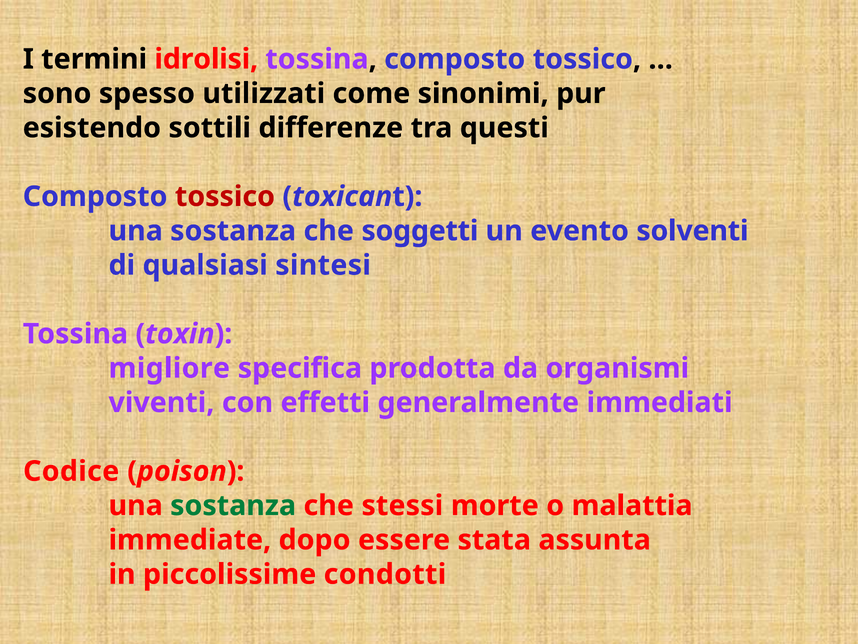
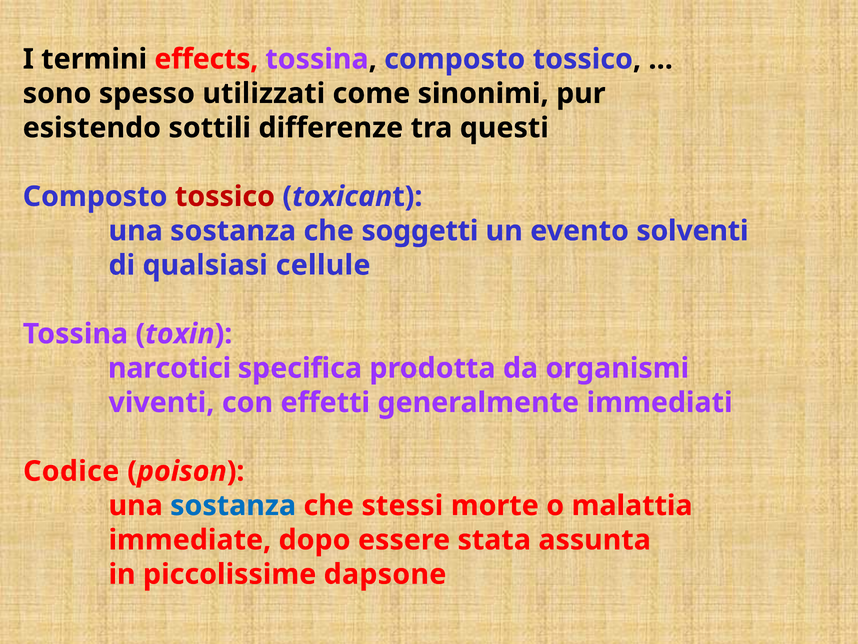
idrolisi: idrolisi -> effects (206, 59)
sintesi: sintesi -> cellule (323, 265)
migliore: migliore -> narcotici (170, 368)
sostanza colour: green -> blue (233, 505)
condotti: condotti -> dapsone (385, 574)
